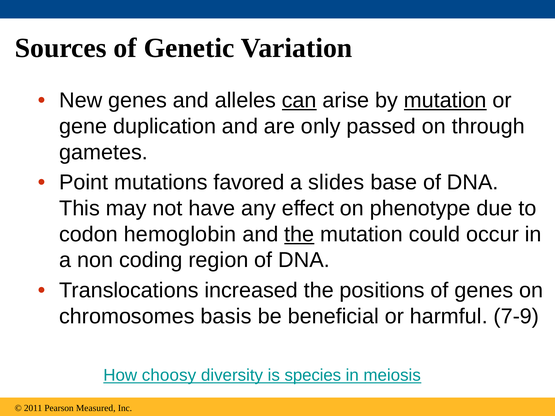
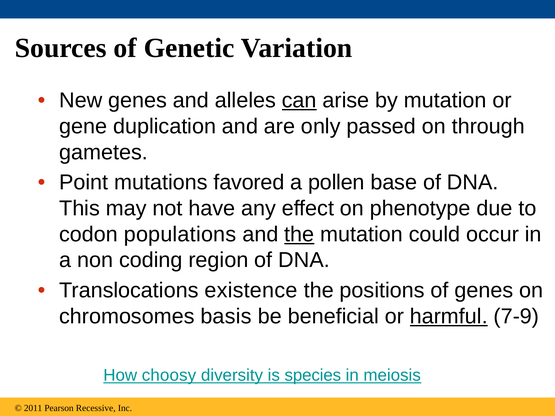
mutation underline: present -> none (445, 100)
slides: slides -> pollen (336, 183)
hemoglobin: hemoglobin -> populations (180, 234)
increased: increased -> existence (251, 291)
harmful underline: none -> present (449, 316)
Measured: Measured -> Recessive (96, 408)
